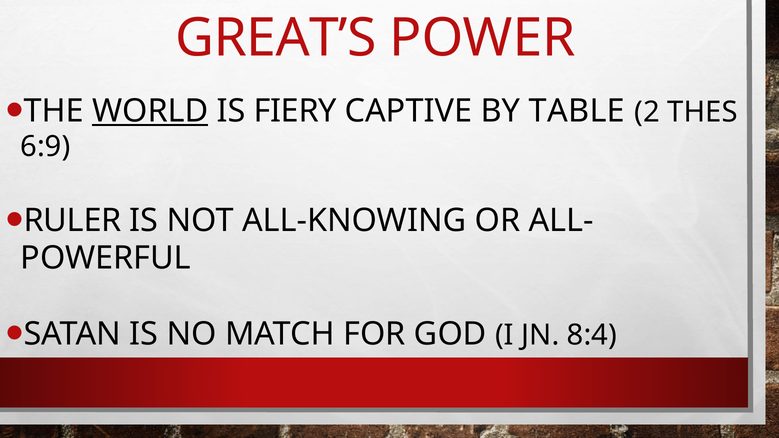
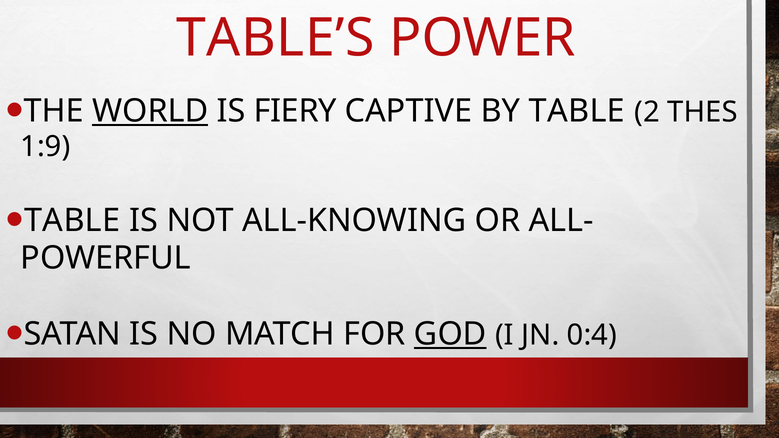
GREAT’S: GREAT’S -> TABLE’S (275, 38)
6:9: 6:9 -> 1:9 (45, 146)
RULER: RULER -> TABLE (72, 221)
GOD underline: none -> present (450, 334)
8:4: 8:4 -> 0:4 (592, 335)
